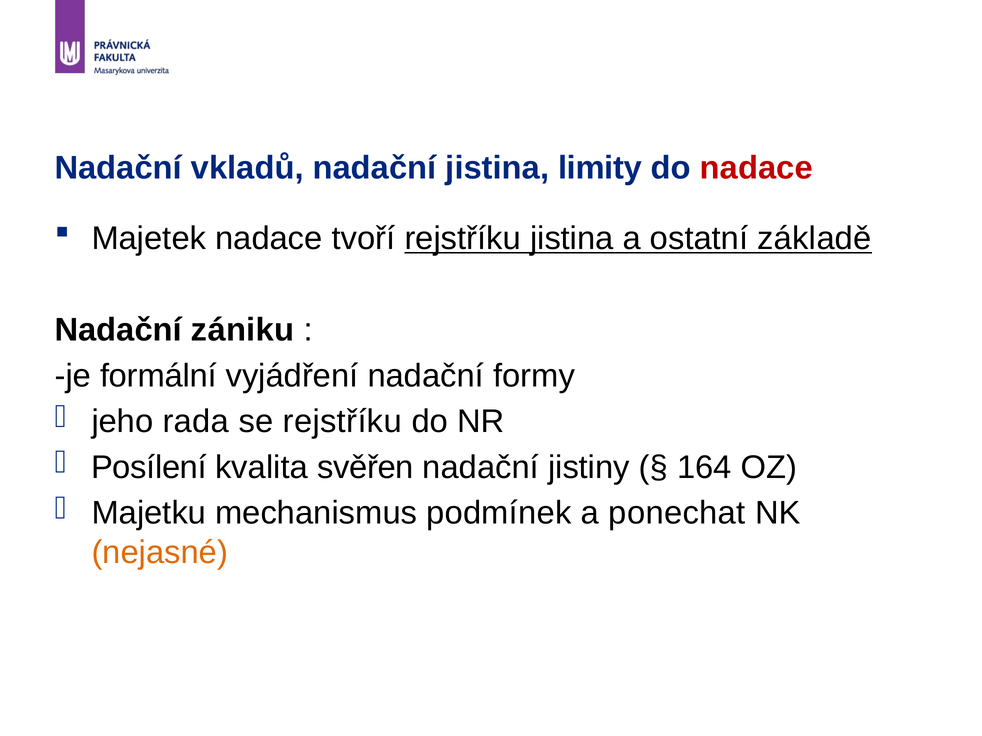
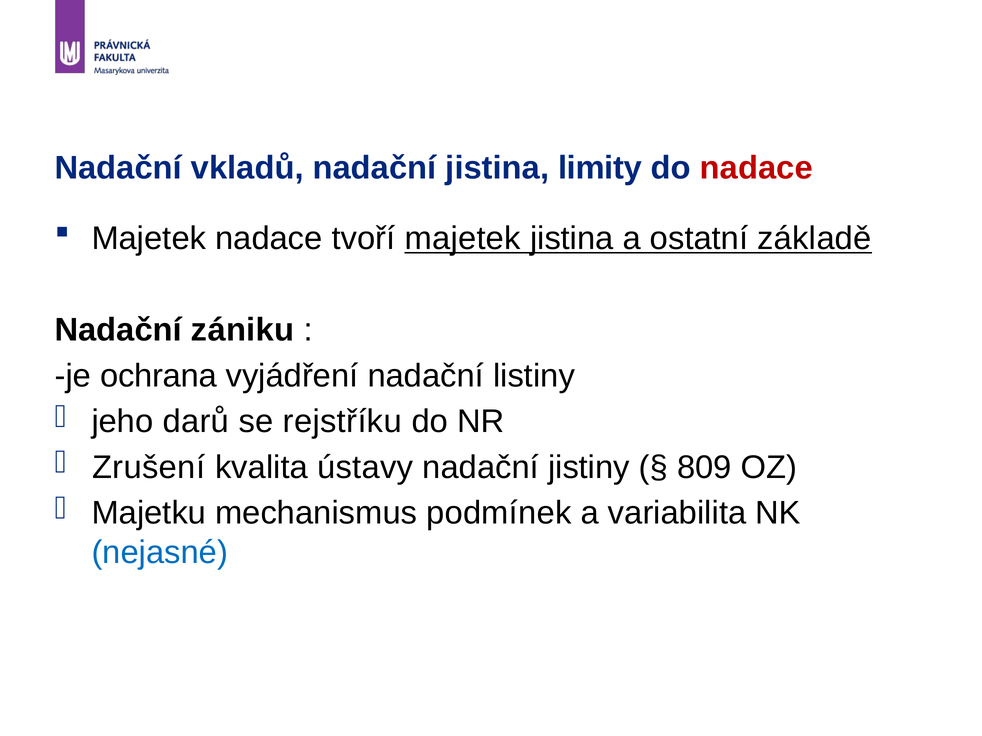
tvoří rejstříku: rejstříku -> majetek (463, 239)
formální: formální -> ochrana (158, 376)
formy: formy -> listiny (534, 376)
rada: rada -> darů (196, 422)
Posílení: Posílení -> Zrušení (149, 468)
svěřen: svěřen -> ústavy (365, 468)
164: 164 -> 809 (704, 468)
ponechat: ponechat -> variabilita (677, 514)
nejasné colour: orange -> blue (160, 553)
